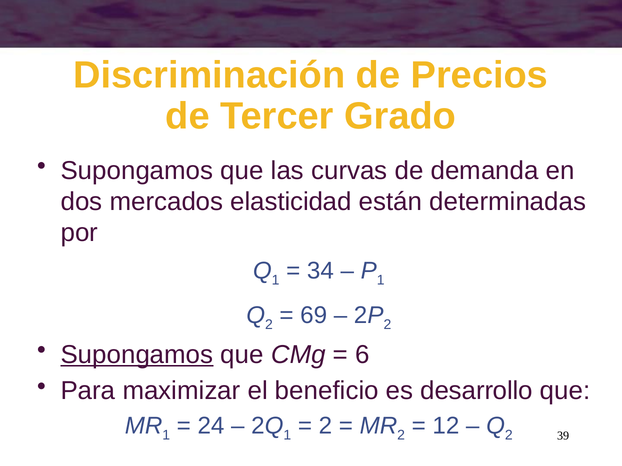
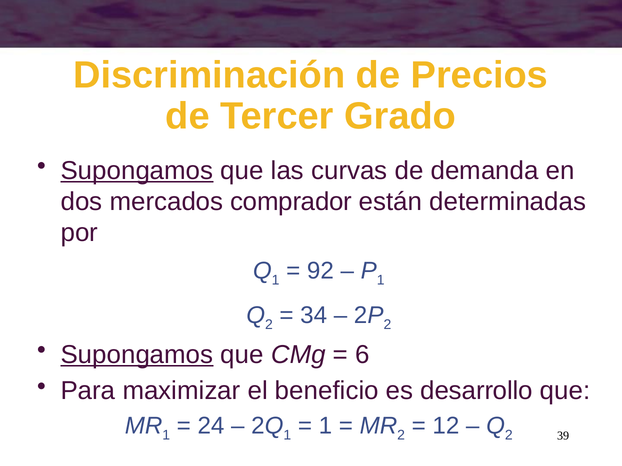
Supongamos underline: none -> present (137, 171)
elasticidad: elasticidad -> comprador (291, 202)
34: 34 -> 92 (320, 271)
69: 69 -> 34 (314, 316)
2: 2 -> 1 (325, 426)
